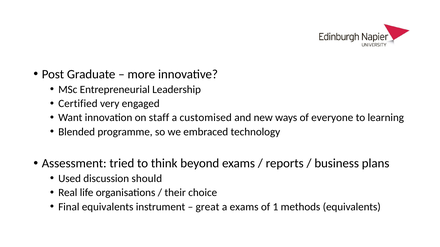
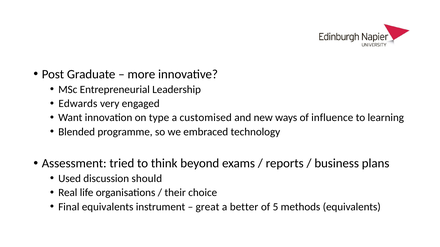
Certified: Certified -> Edwards (78, 104)
staff: staff -> type (159, 118)
everyone: everyone -> influence (332, 118)
a exams: exams -> better (244, 207)
1: 1 -> 5 (275, 207)
